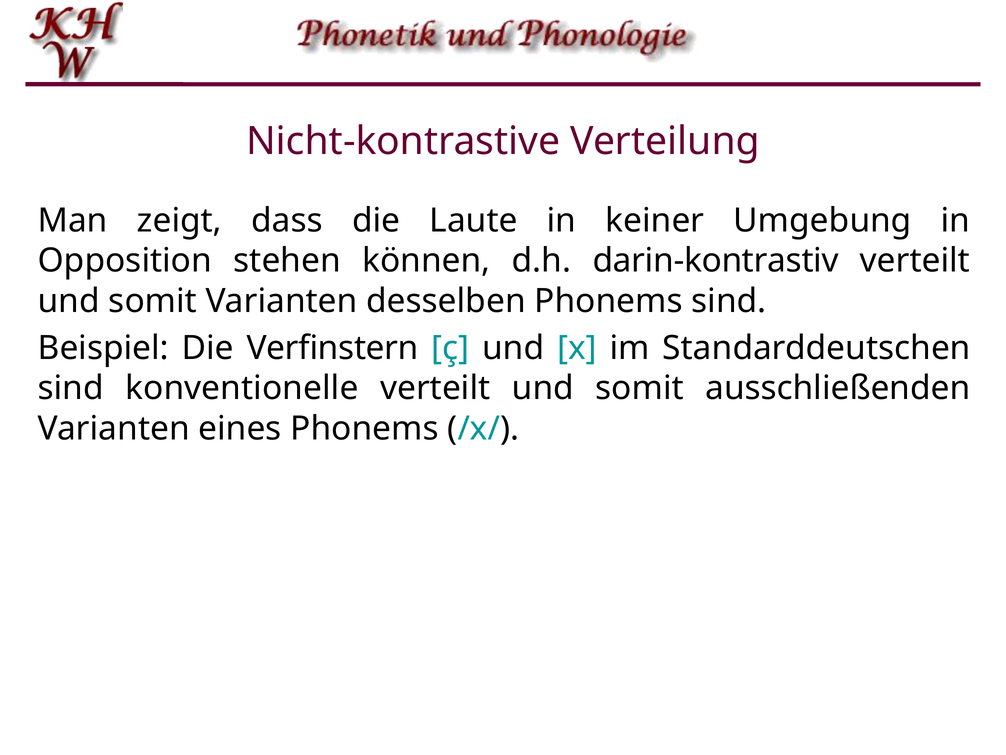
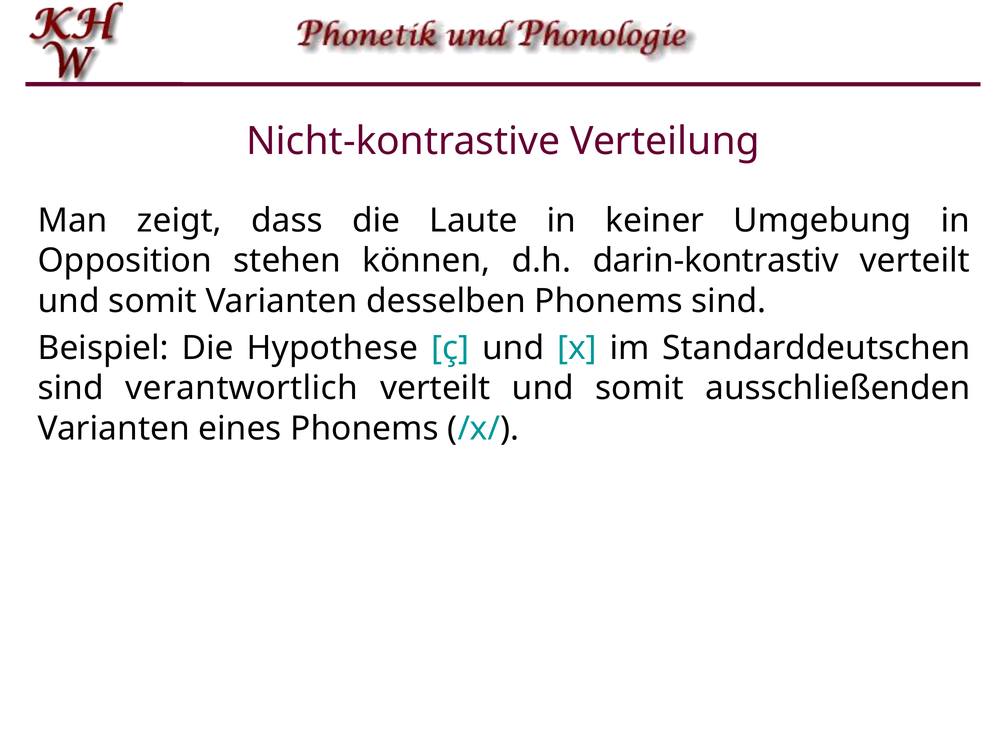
Verfinstern: Verfinstern -> Hypothese (332, 348)
konventionelle: konventionelle -> verantwortlich (242, 388)
